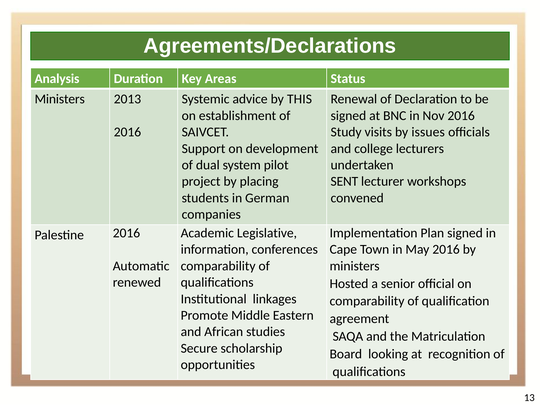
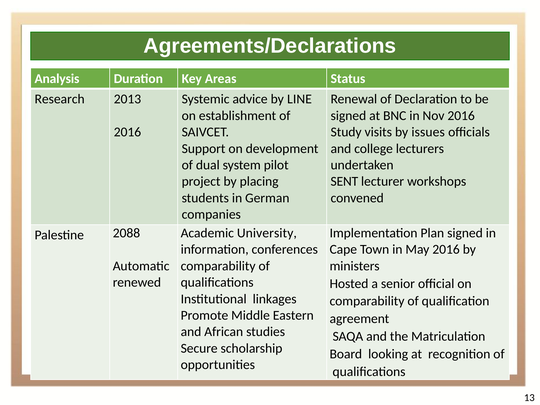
Ministers: Ministers -> Research (60, 99)
THIS: THIS -> LINE (300, 99)
Legislative: Legislative -> University (267, 233)
Palestine 2016: 2016 -> 2088 (126, 233)
